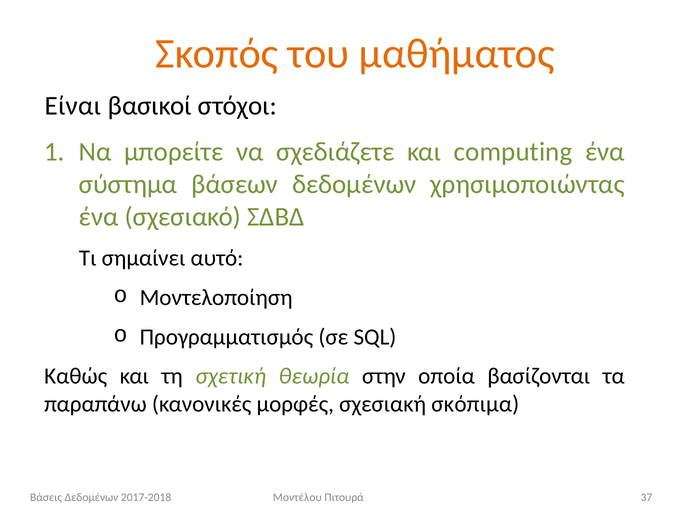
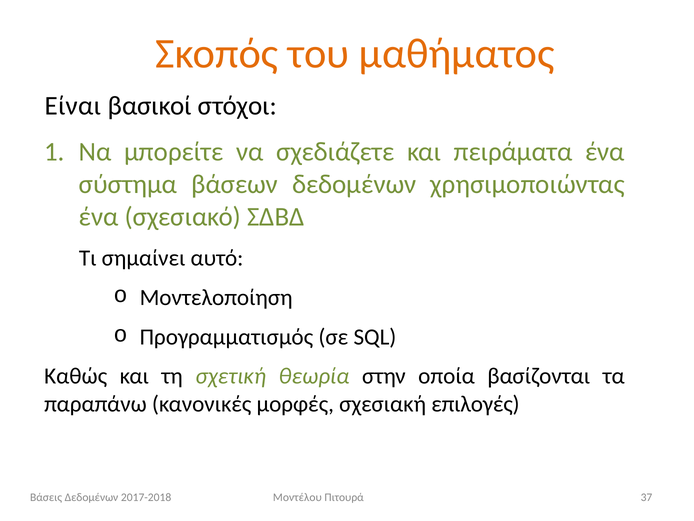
computing: computing -> πειράματα (513, 152)
σκόπιμα: σκόπιμα -> επιλογές (475, 404)
